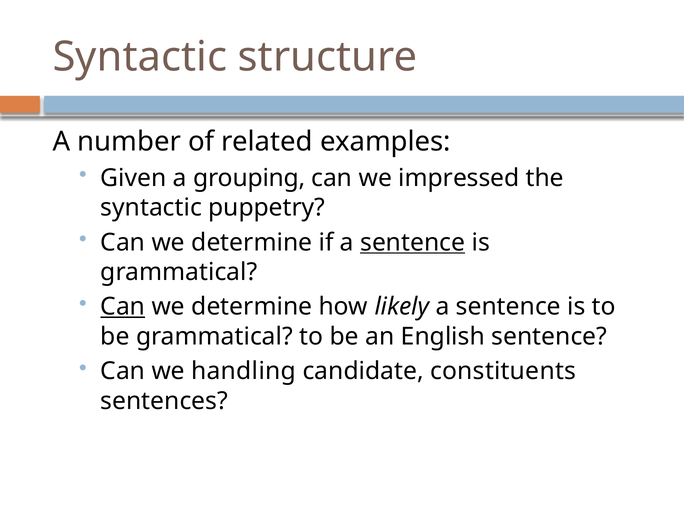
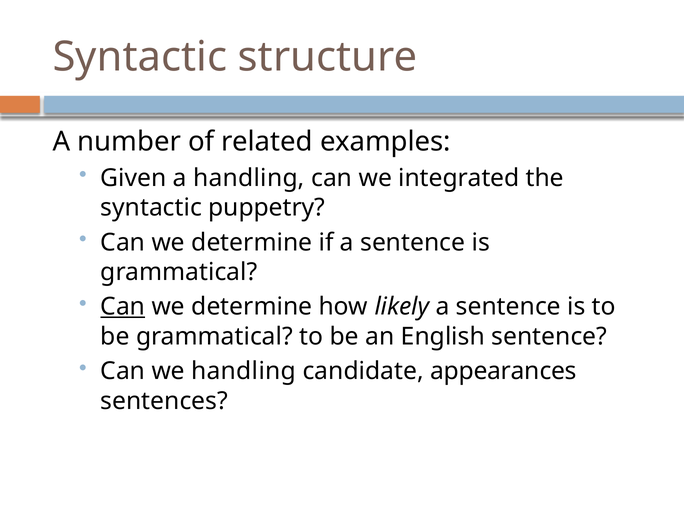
a grouping: grouping -> handling (249, 178)
impressed: impressed -> integrated (459, 178)
sentence underline: present -> none (413, 242)
constituents: constituents -> appearances (503, 371)
